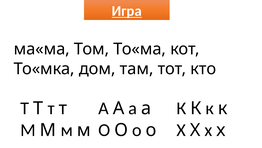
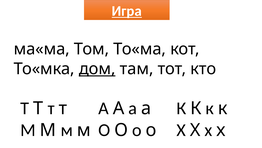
дом underline: none -> present (97, 69)
